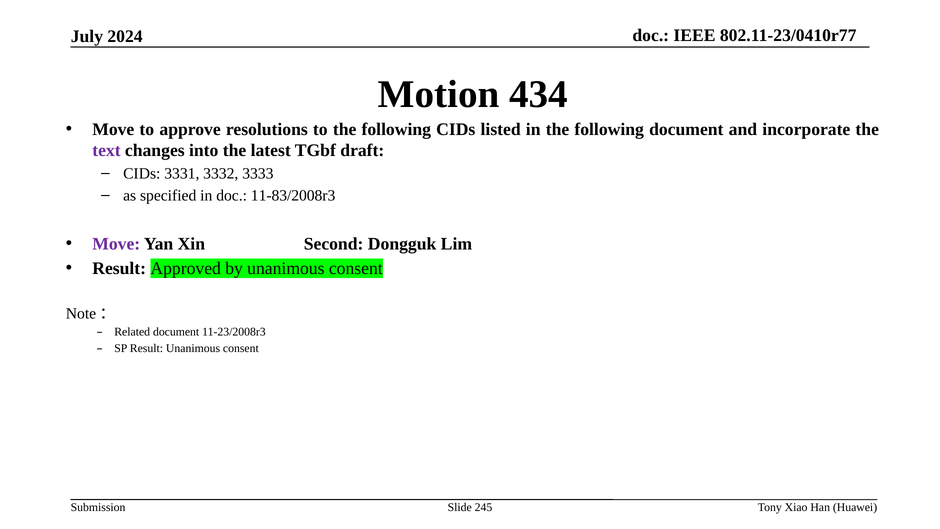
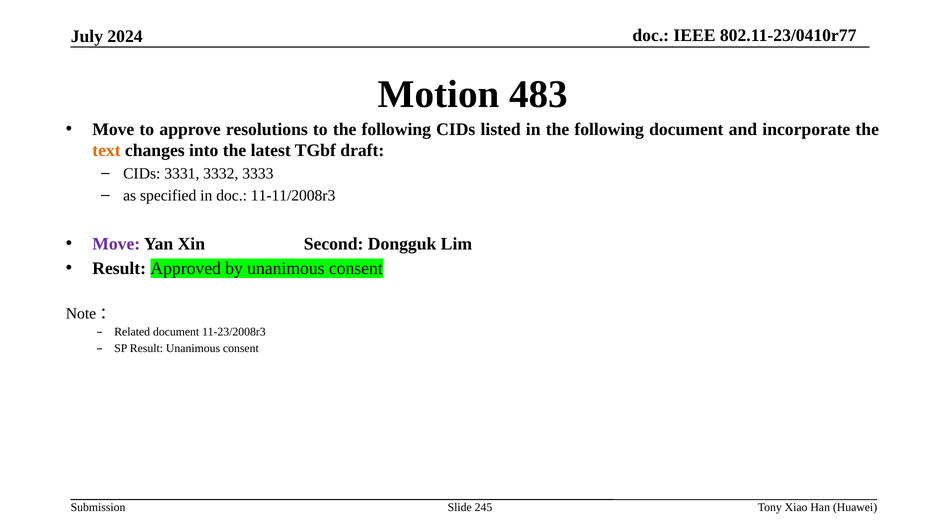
434: 434 -> 483 (539, 94)
text colour: purple -> orange (106, 151)
11-83/2008r3: 11-83/2008r3 -> 11-11/2008r3 (293, 195)
